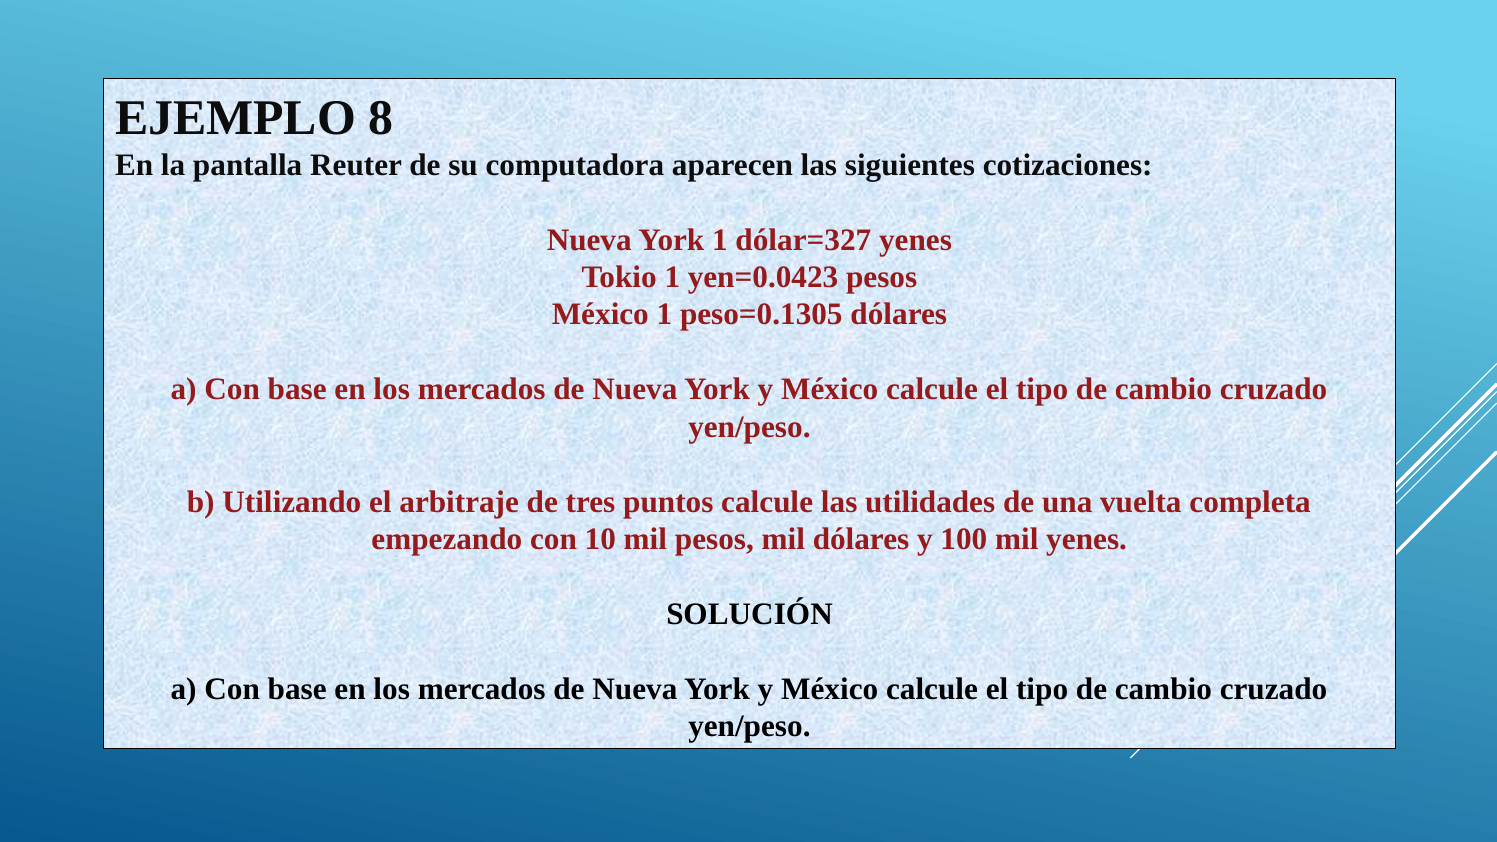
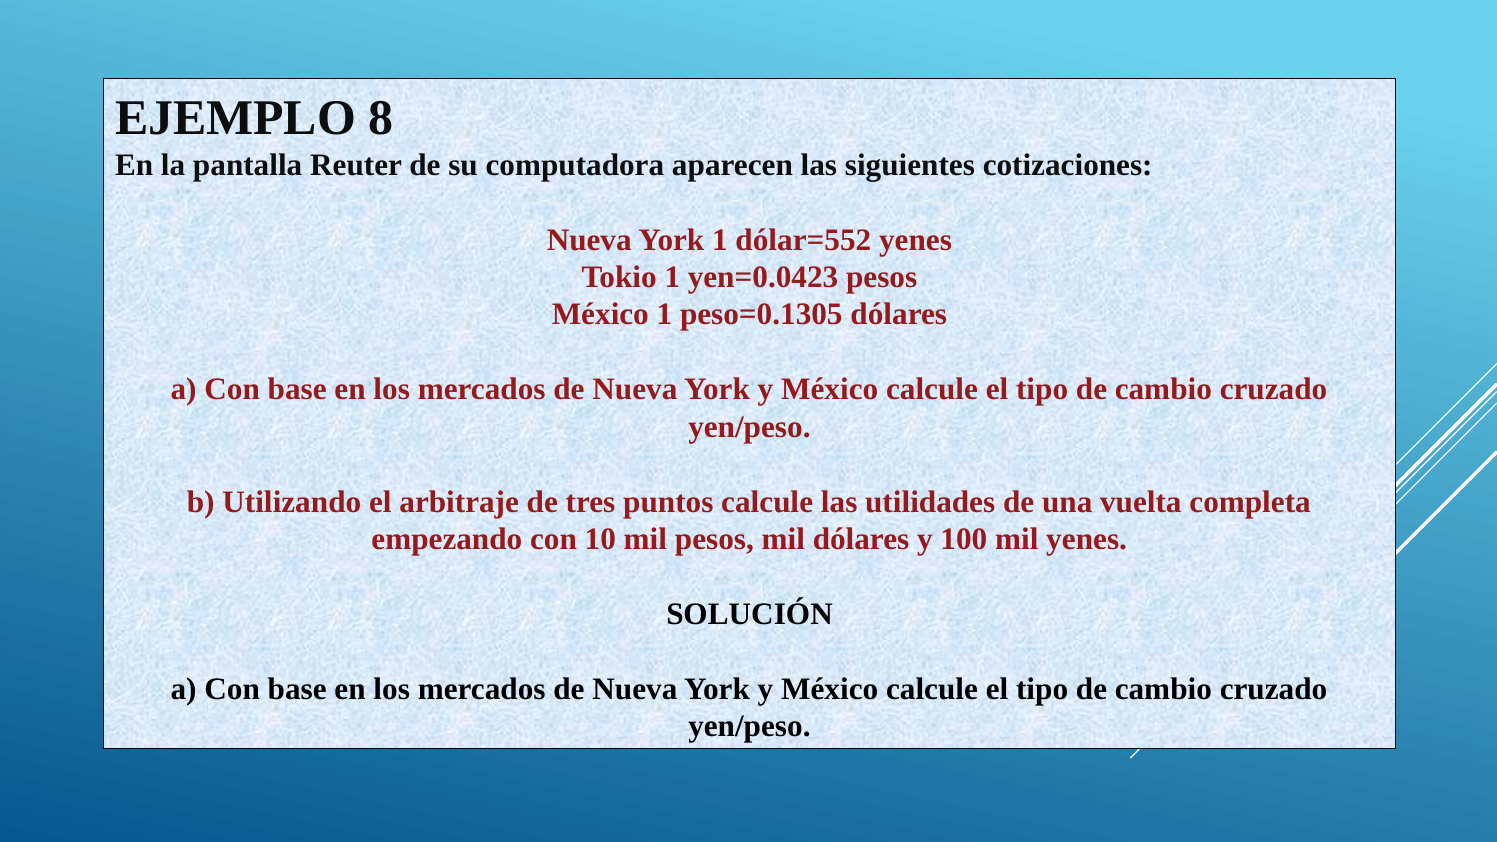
dólar=327: dólar=327 -> dólar=552 (803, 240)
